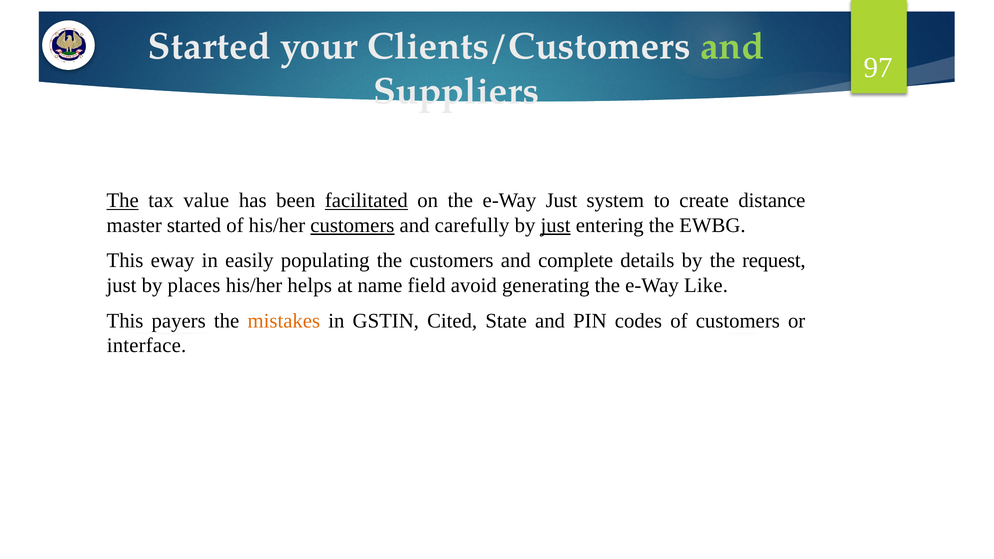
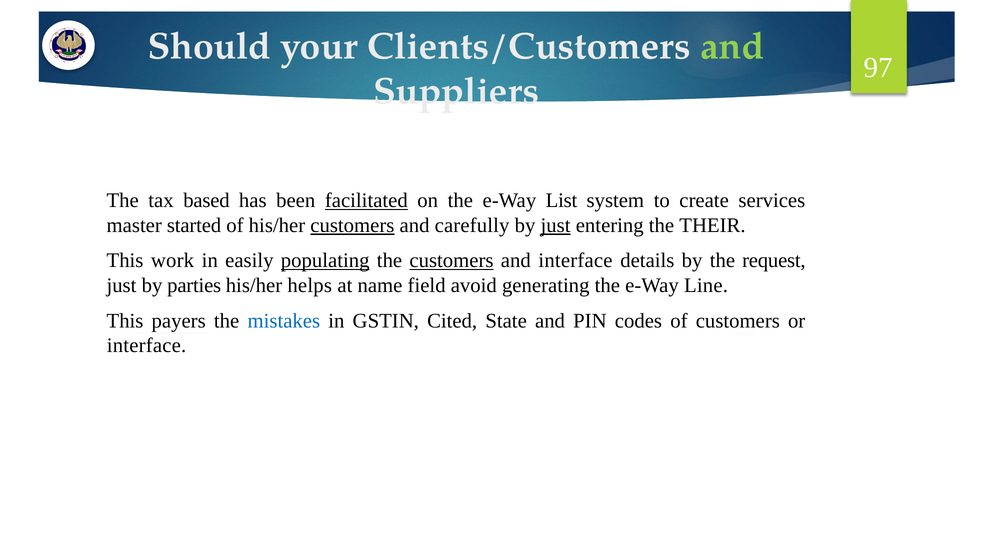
Started: Started -> Should (210, 47)
The underline: present -> none (123, 201)
value: value -> based (206, 201)
e-Way Just: Just -> List (561, 201)
distance: distance -> services (772, 201)
EWBG: EWBG -> THEIR (712, 225)
eway: eway -> work (172, 261)
populating underline: none -> present (325, 261)
customers underline: none -> present (451, 261)
and complete: complete -> interface (575, 261)
places: places -> parties (194, 286)
Like: Like -> Line (706, 286)
mistakes colour: orange -> blue (284, 321)
